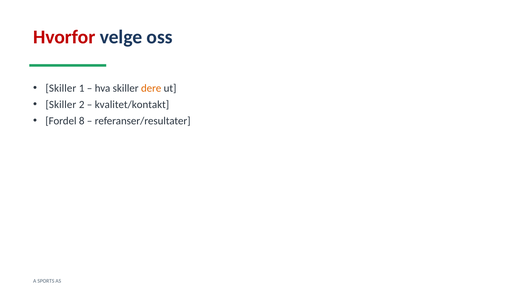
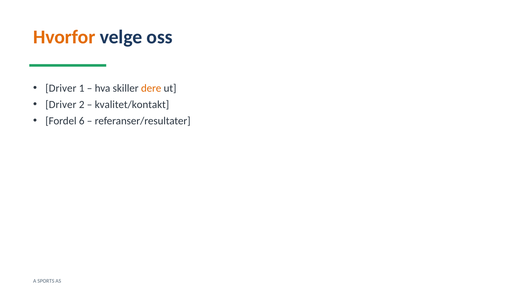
Hvorfor colour: red -> orange (64, 37)
Skiller: Skiller -> Driver (61, 88)
Skiller: Skiller -> Driver (61, 105)
8: 8 -> 6 (82, 121)
